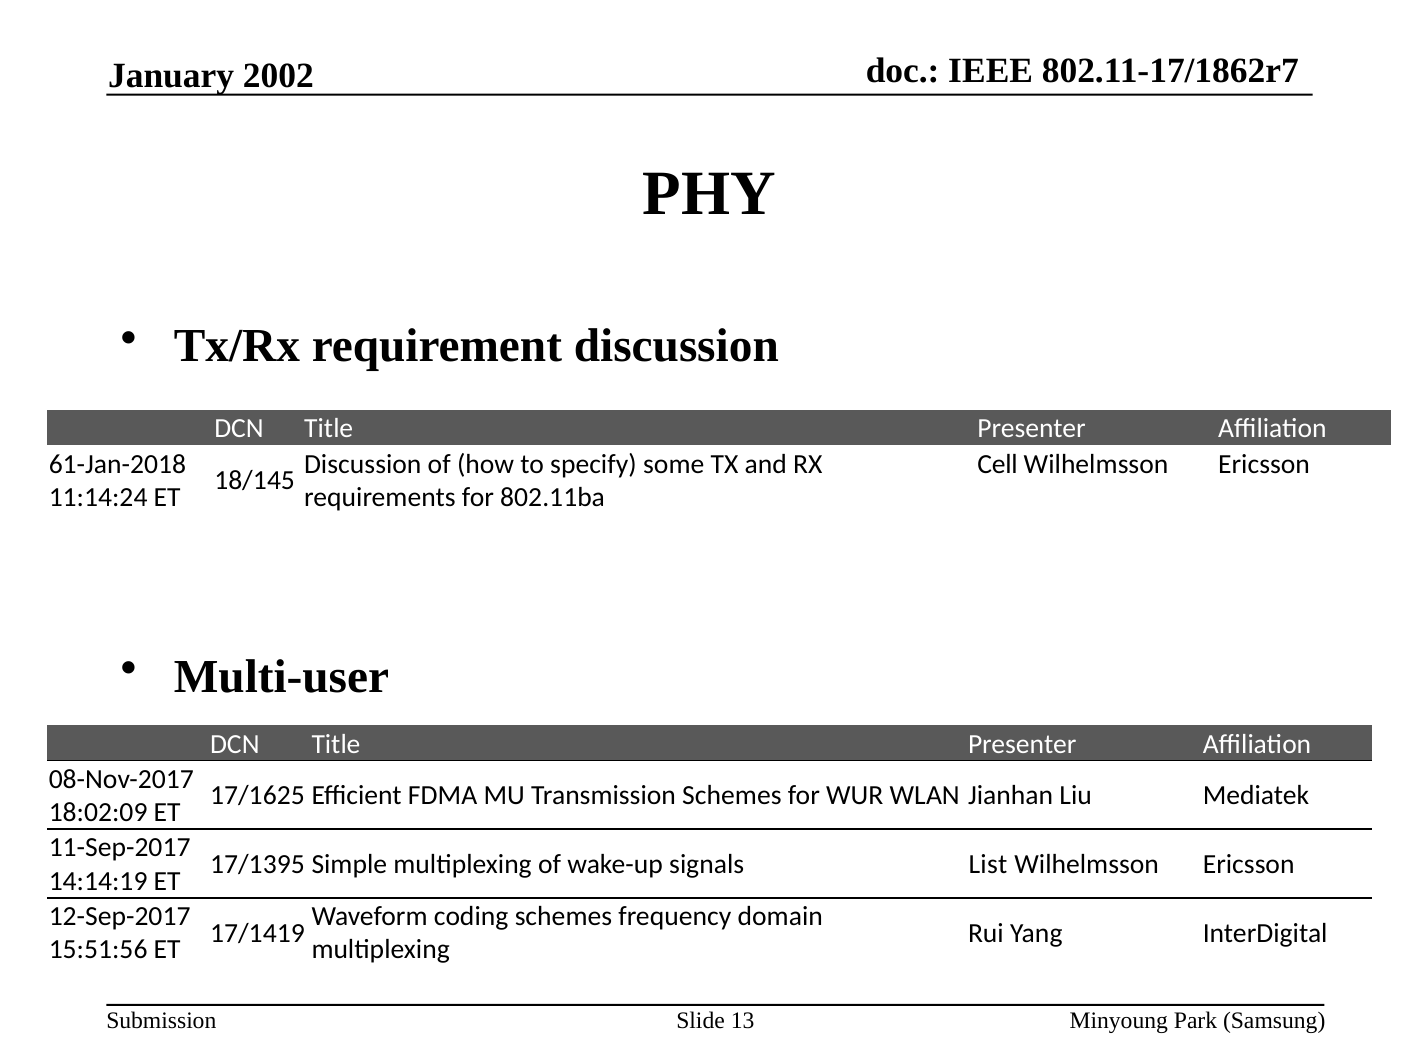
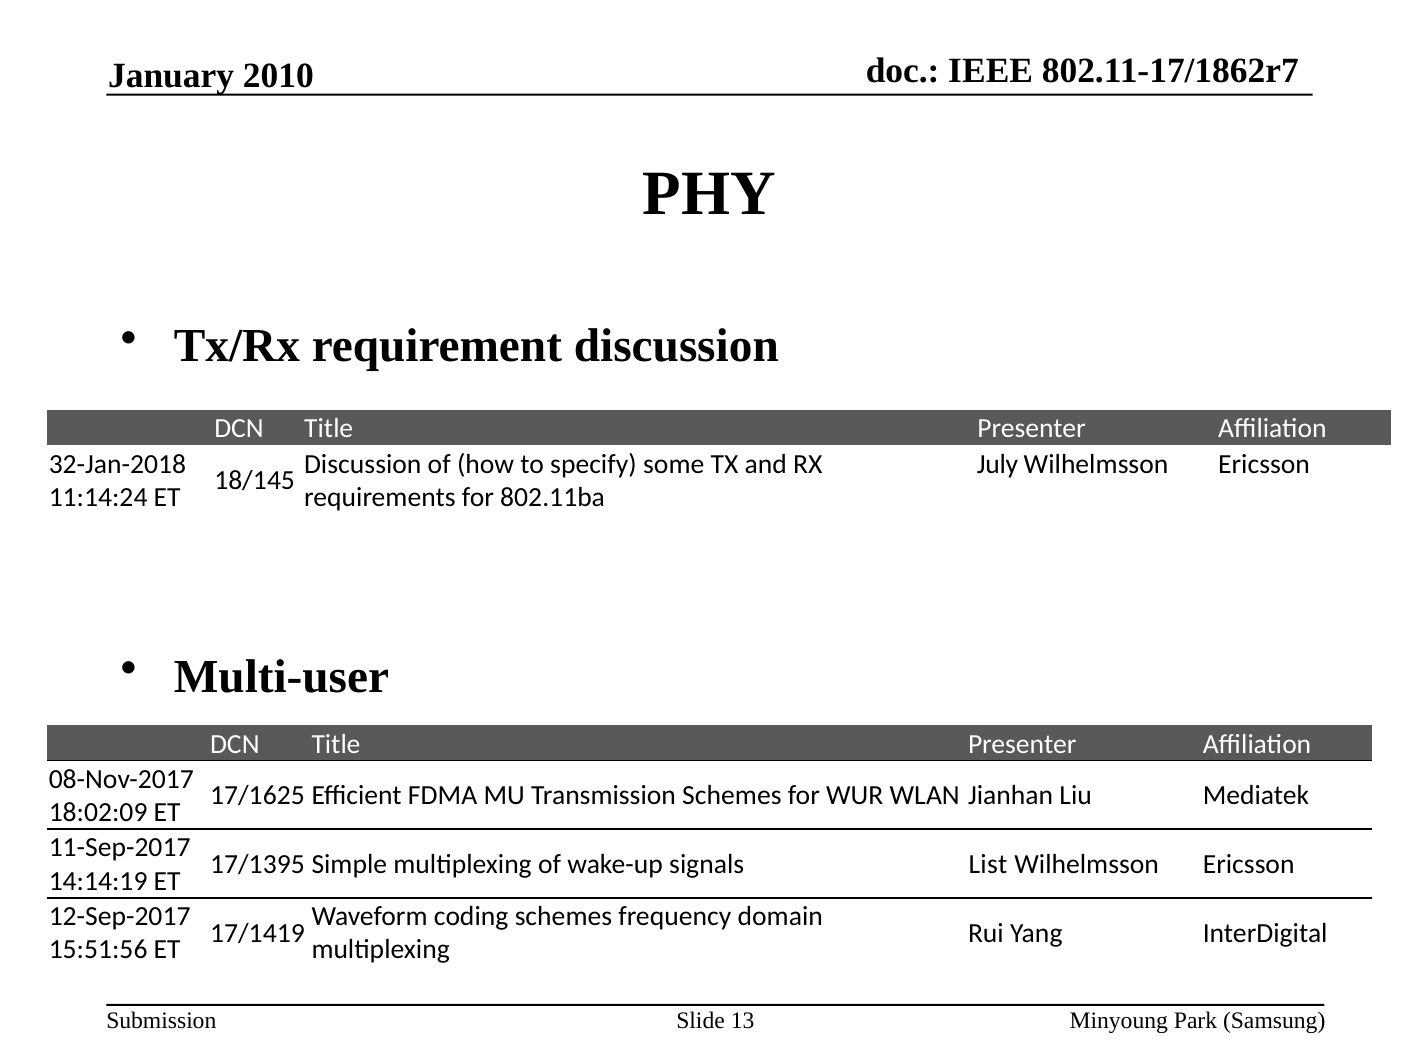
2002: 2002 -> 2010 (278, 76)
61-Jan-2018: 61-Jan-2018 -> 32-Jan-2018 (117, 464)
Cell: Cell -> July (998, 464)
